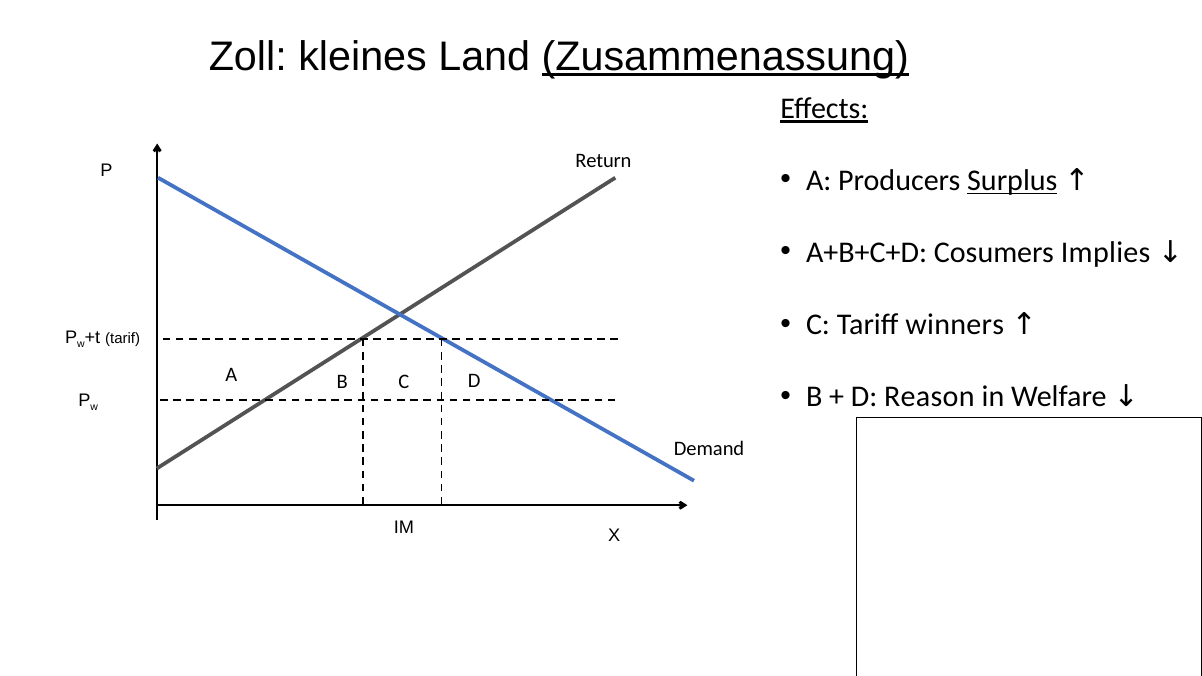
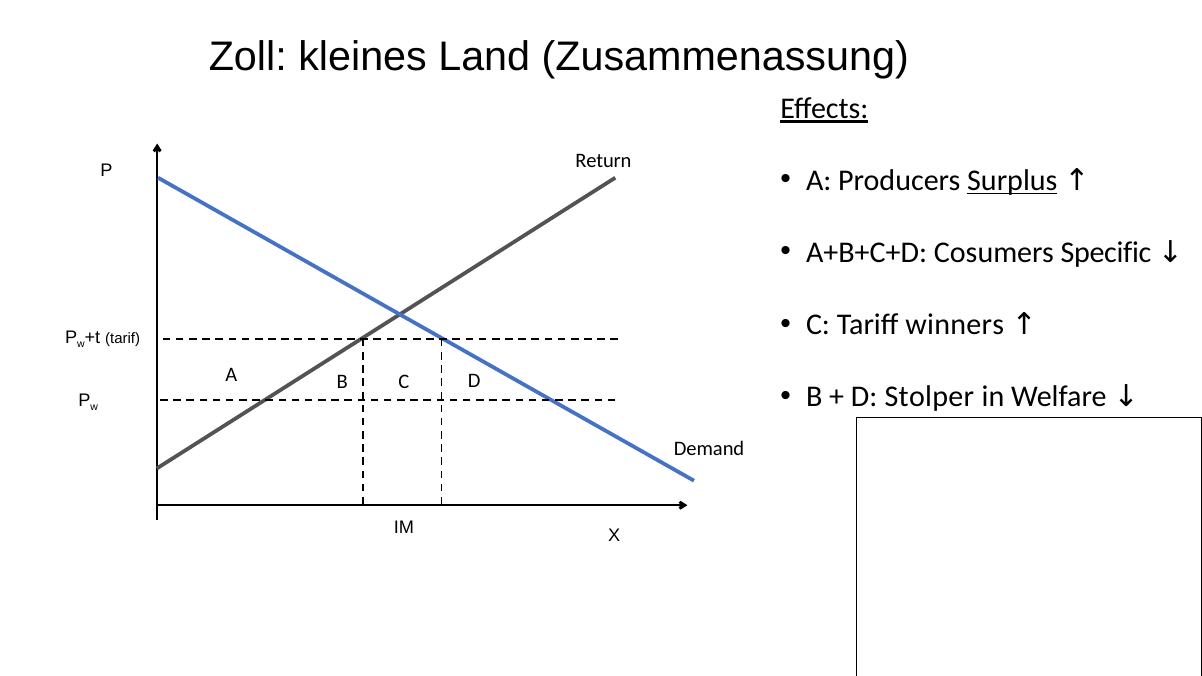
Zusammenassung underline: present -> none (725, 57)
Implies: Implies -> Specific (1106, 253)
Reason: Reason -> Stolper (929, 397)
